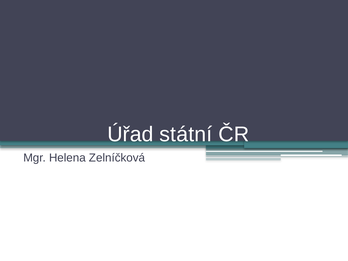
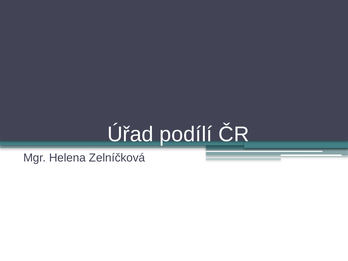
státní: státní -> podílí (186, 134)
